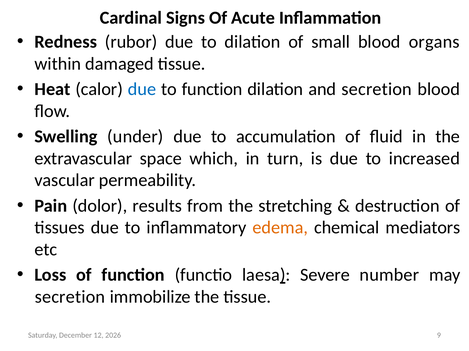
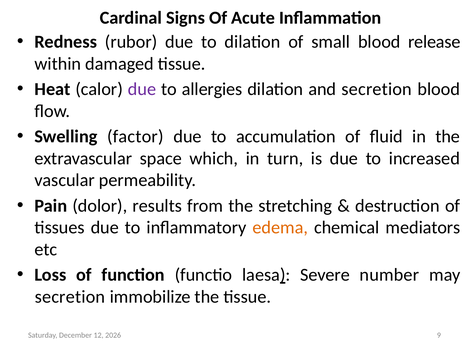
organs: organs -> release (434, 42)
due colour: blue -> purple (142, 89)
to function: function -> allergies (212, 89)
under: under -> factor (135, 137)
